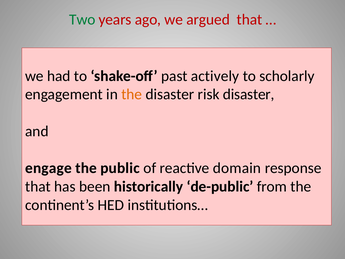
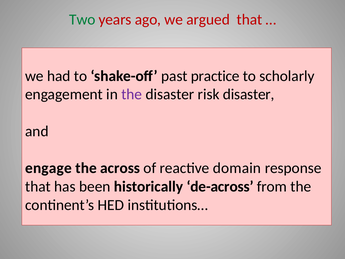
actively: actively -> practice (215, 76)
the colour: orange -> purple (132, 94)
public: public -> across (120, 168)
de-public: de-public -> de-across (220, 186)
